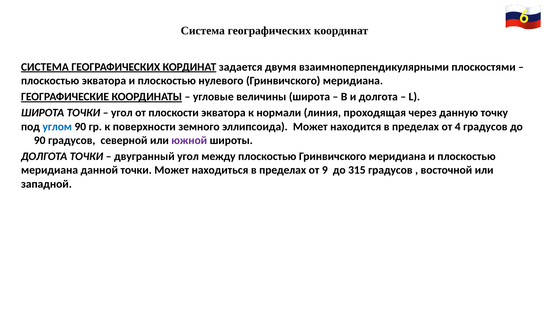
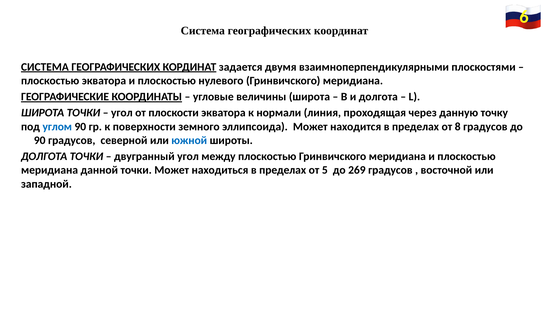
4: 4 -> 8 (458, 127)
южной colour: purple -> blue (189, 140)
9: 9 -> 5 (325, 170)
315: 315 -> 269 (357, 170)
